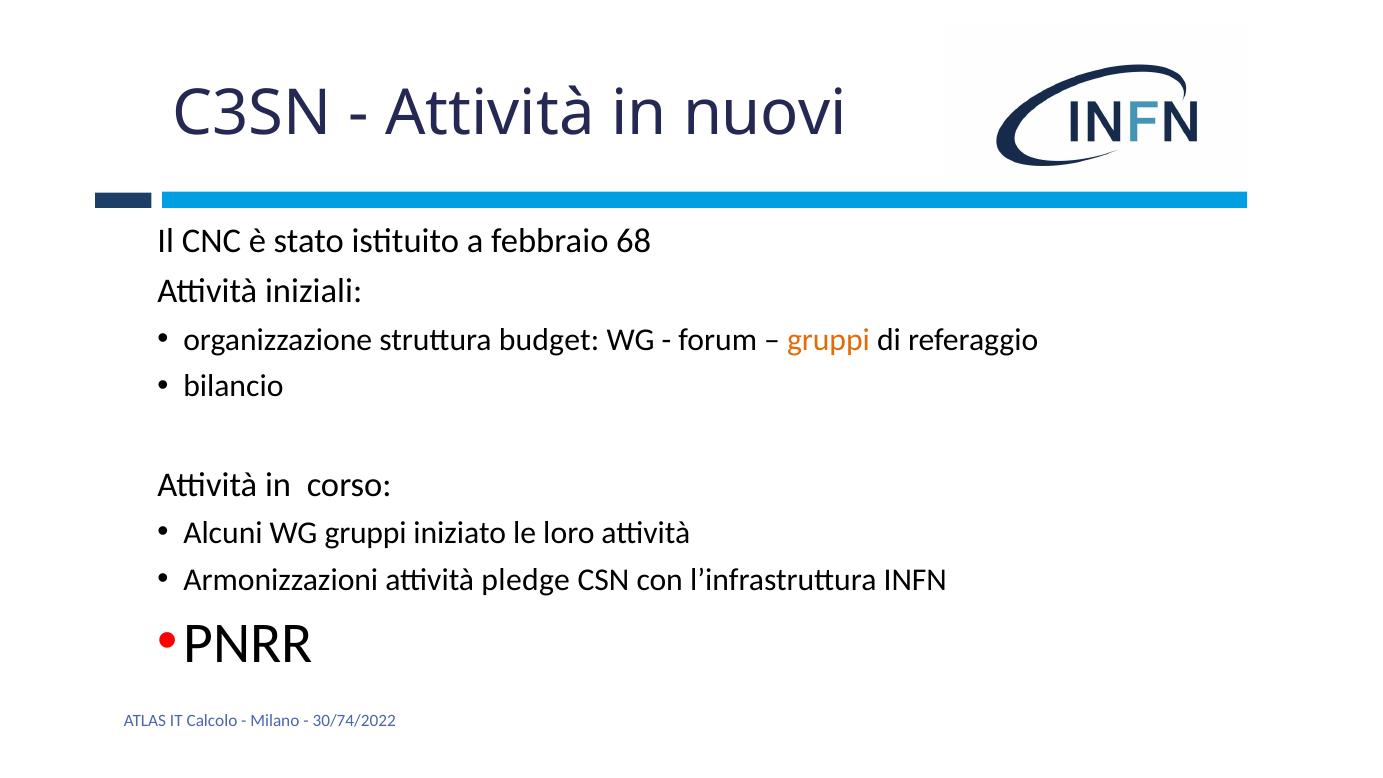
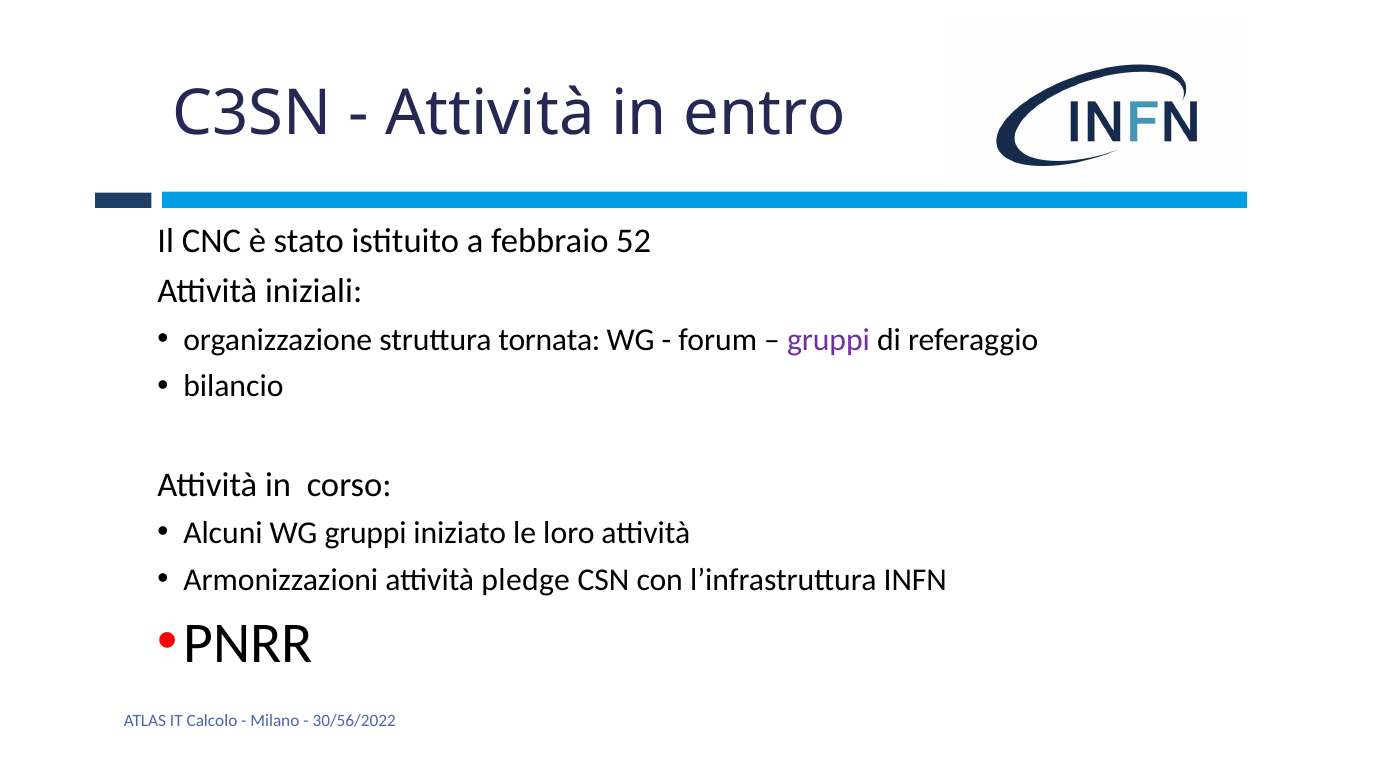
nuovi: nuovi -> entro (765, 114)
68: 68 -> 52 (634, 241)
budget: budget -> tornata (549, 340)
gruppi colour: orange -> purple (828, 340)
30/74/2022: 30/74/2022 -> 30/56/2022 (354, 721)
